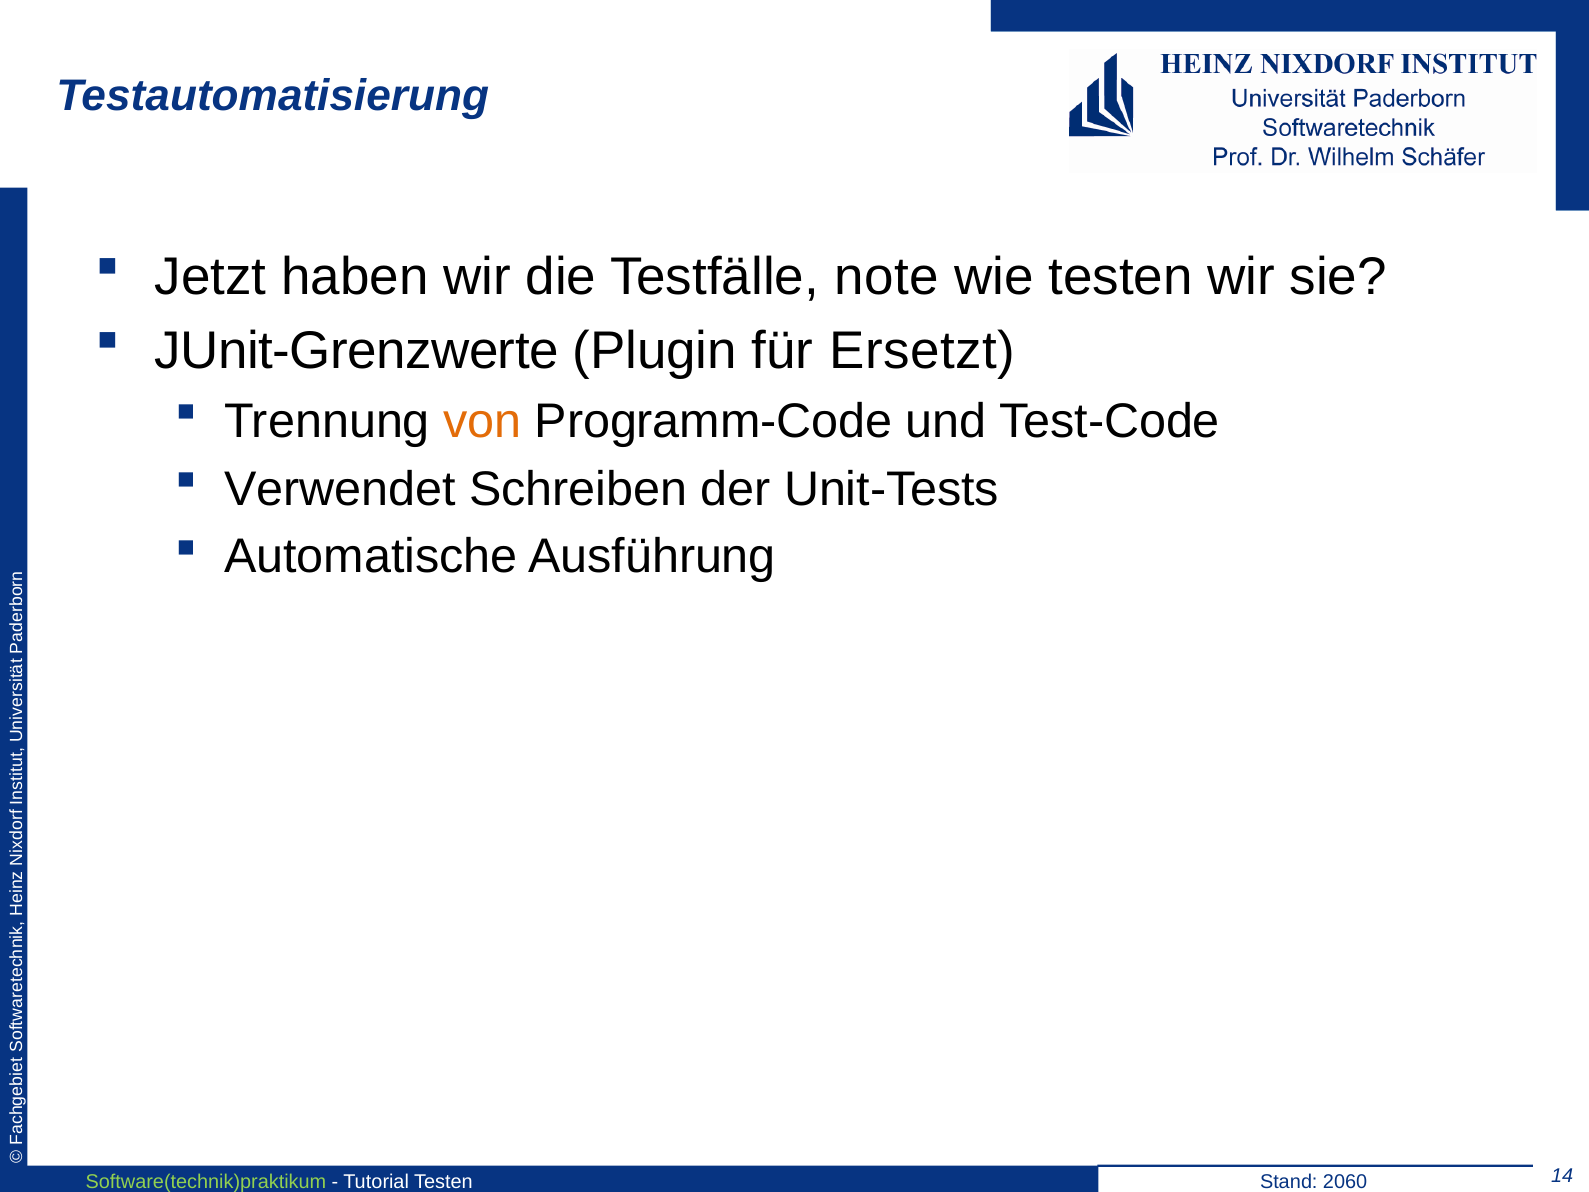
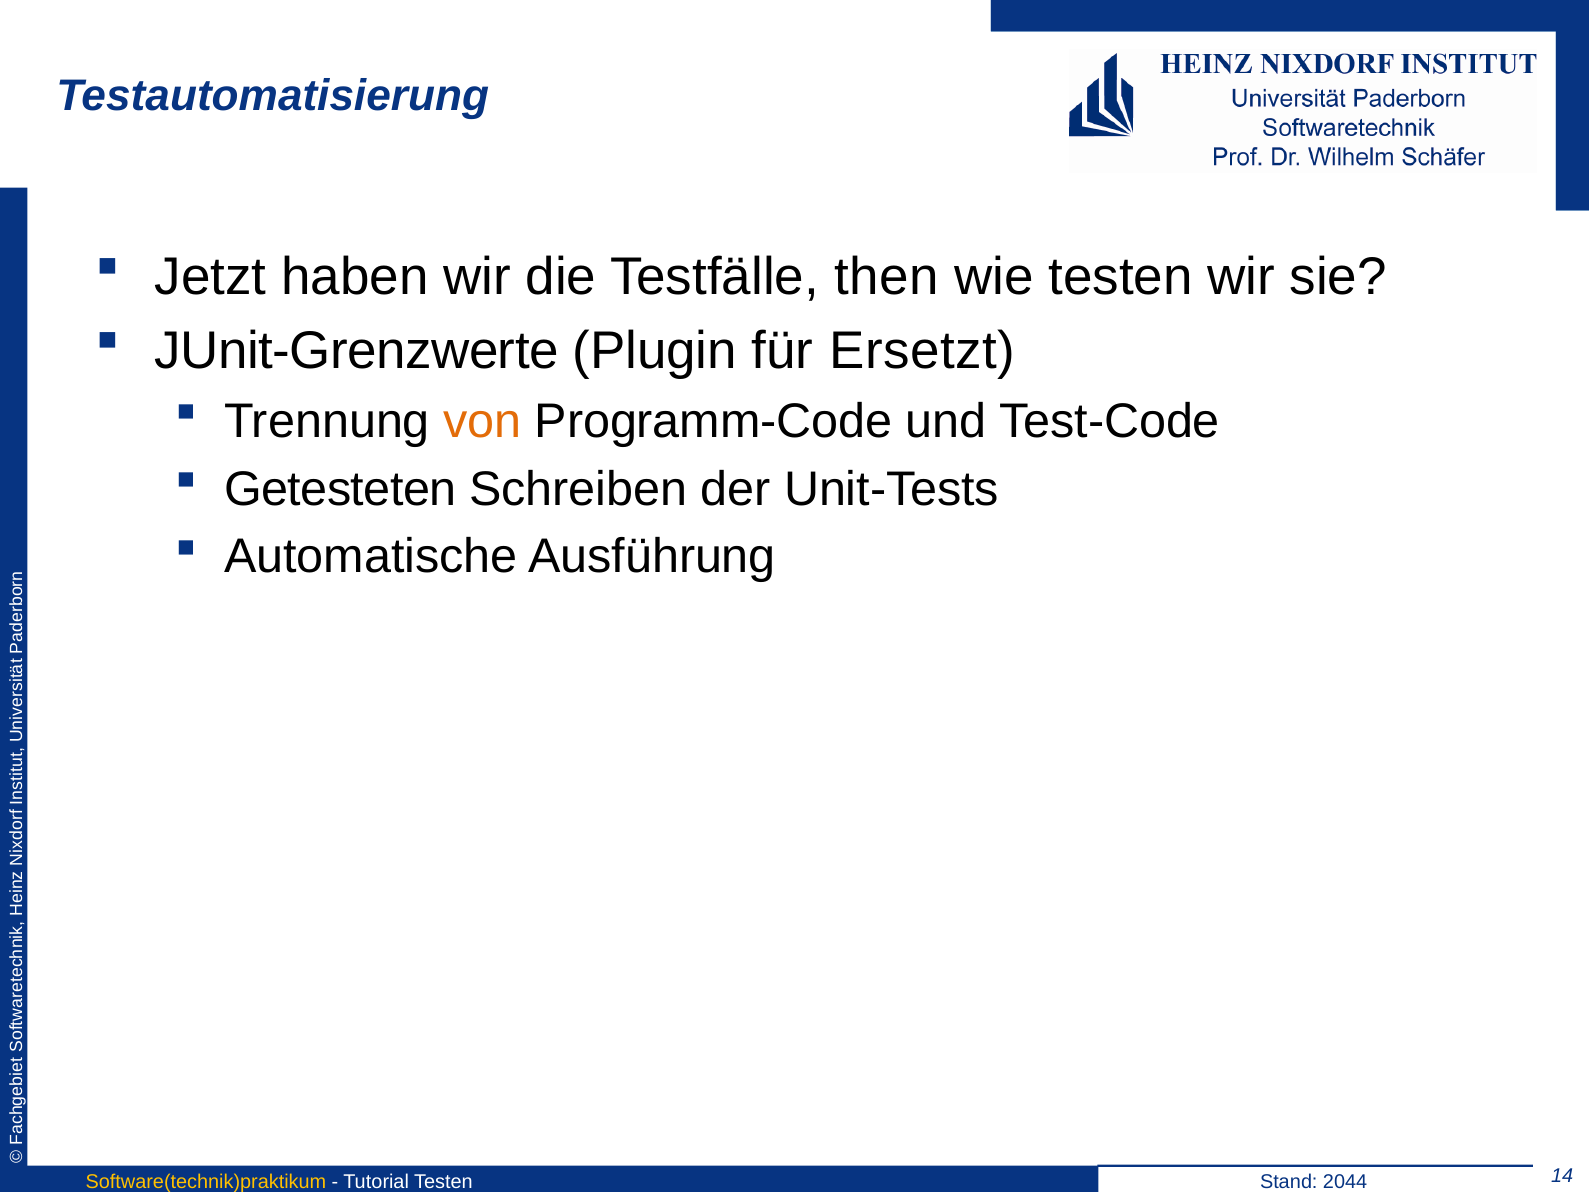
note: note -> then (886, 277)
Verwendet: Verwendet -> Getesteten (340, 489)
Software(technik)praktikum colour: light green -> yellow (206, 1182)
2060: 2060 -> 2044 (1345, 1182)
